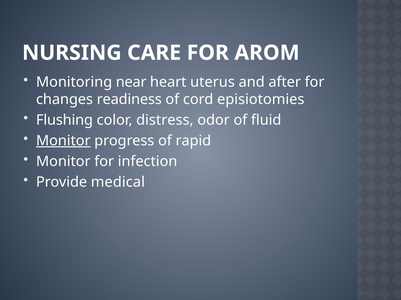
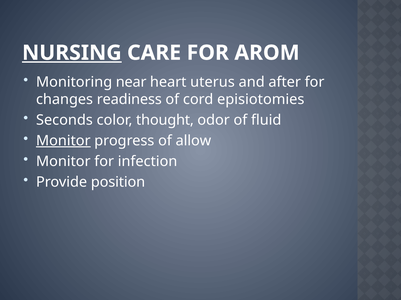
NURSING underline: none -> present (72, 53)
Flushing: Flushing -> Seconds (64, 120)
distress: distress -> thought (165, 120)
rapid: rapid -> allow (193, 141)
medical: medical -> position (118, 182)
